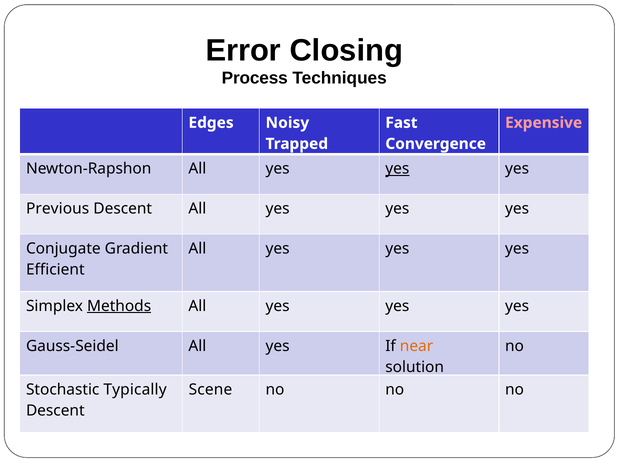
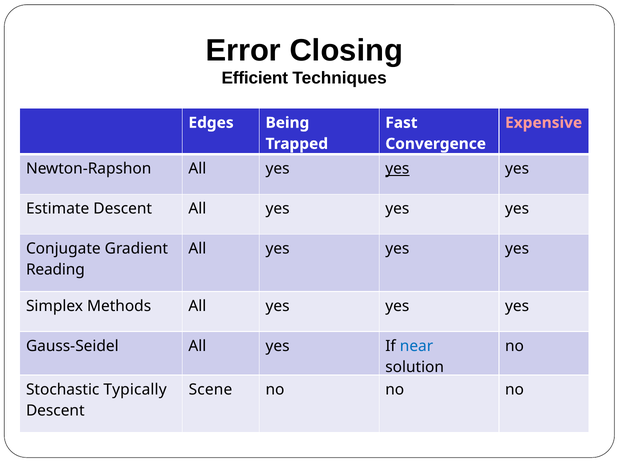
Process: Process -> Efficient (255, 78)
Noisy: Noisy -> Being (287, 123)
Previous: Previous -> Estimate (58, 209)
Efficient: Efficient -> Reading (55, 270)
Methods underline: present -> none (119, 306)
near colour: orange -> blue (417, 346)
